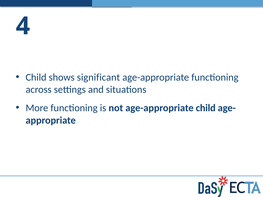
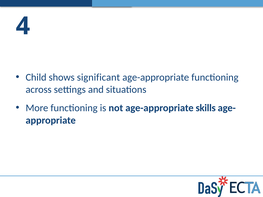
age-appropriate child: child -> skills (206, 108)
